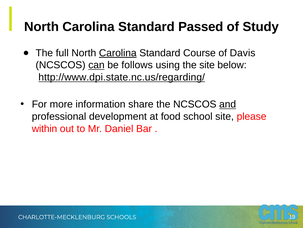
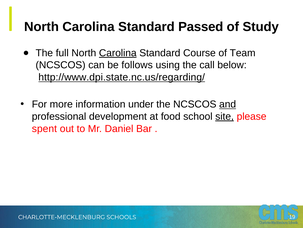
Davis: Davis -> Team (243, 53)
can underline: present -> none (96, 65)
the site: site -> call (207, 65)
share: share -> under (141, 104)
site underline: none -> present (225, 116)
within: within -> spent (44, 128)
